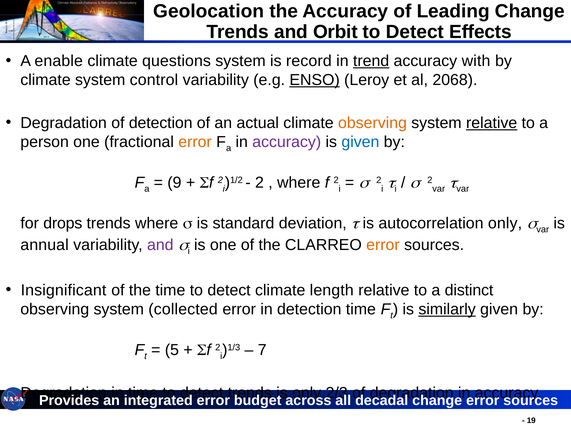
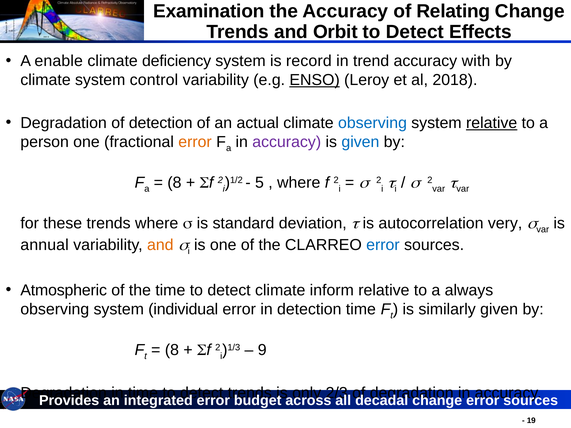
Geolocation: Geolocation -> Examination (209, 11)
Leading: Leading -> Relating (453, 11)
questions: questions -> deficiency (177, 61)
trend underline: present -> none (371, 61)
2068: 2068 -> 2018 (455, 80)
observing colour: orange -> blue (372, 123)
9: 9 -> 8 (174, 183)
2: 2 -> 5 (259, 183)
drops: drops -> these (63, 223)
autocorrelation only: only -> very (505, 223)
and colour: purple -> orange (160, 245)
error colour: orange -> blue (383, 245)
Insignificant: Insignificant -> Atmospheric (64, 290)
length: length -> inform (332, 290)
distinct: distinct -> always (469, 290)
collected: collected -> individual (183, 310)
similarly underline: present -> none (447, 310)
5: 5 -> 8 (172, 350)
7: 7 -> 9 (262, 350)
